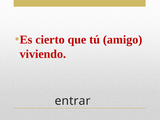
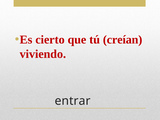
amigo: amigo -> creían (123, 40)
